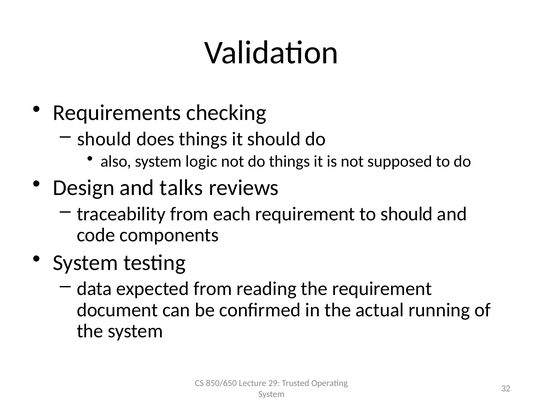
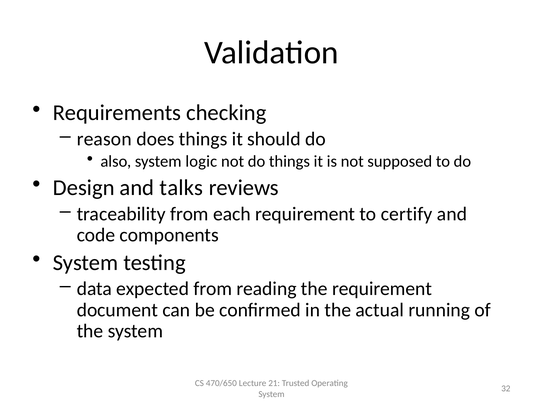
should: should -> reason (104, 139)
to should: should -> certify (407, 214)
850/650: 850/650 -> 470/650 (221, 383)
29: 29 -> 21 (274, 383)
